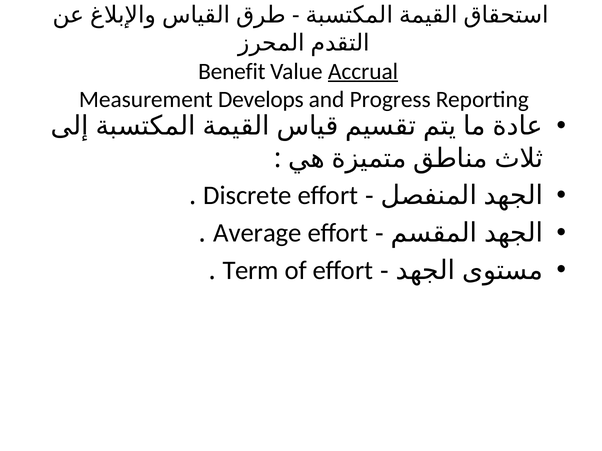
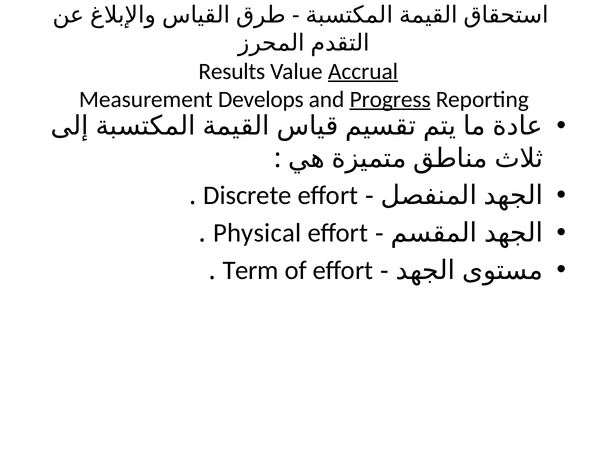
Benefit: Benefit -> Results (232, 71)
Progress underline: none -> present (390, 99)
Average: Average -> Physical (257, 233)
